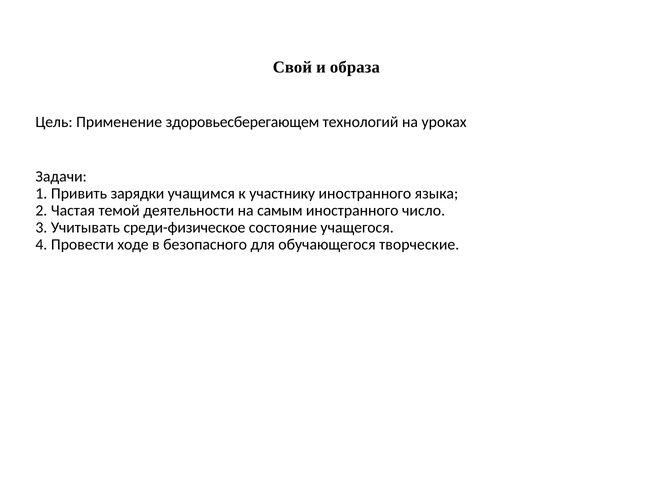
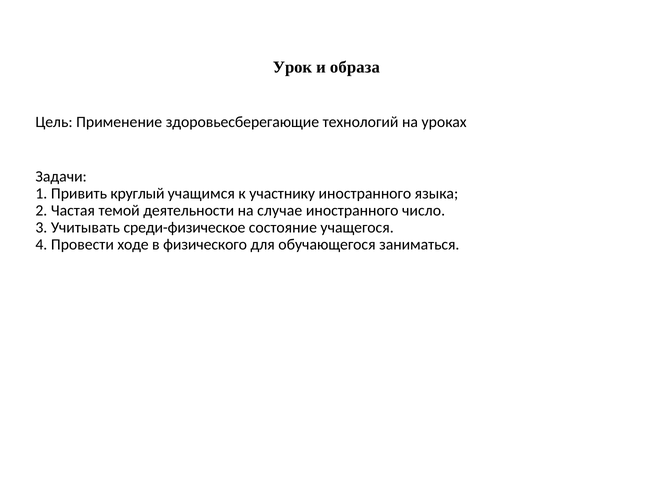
Свой: Свой -> Урок (292, 67)
здоровьесберегающем: здоровьесберегающем -> здоровьесберегающие (242, 122)
зарядки: зарядки -> круглый (137, 193)
самым: самым -> случае (280, 210)
безопасного: безопасного -> физического (205, 244)
творческие: творческие -> заниматься (419, 244)
